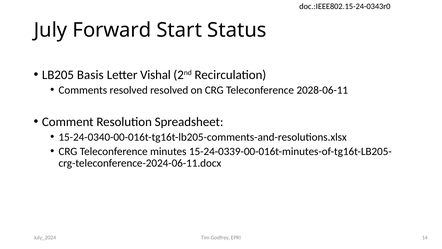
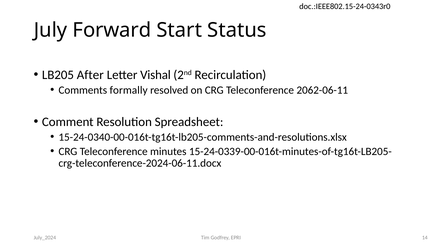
Basis: Basis -> After (90, 75)
Comments resolved: resolved -> formally (129, 90)
2028-06-11: 2028-06-11 -> 2062-06-11 (322, 90)
